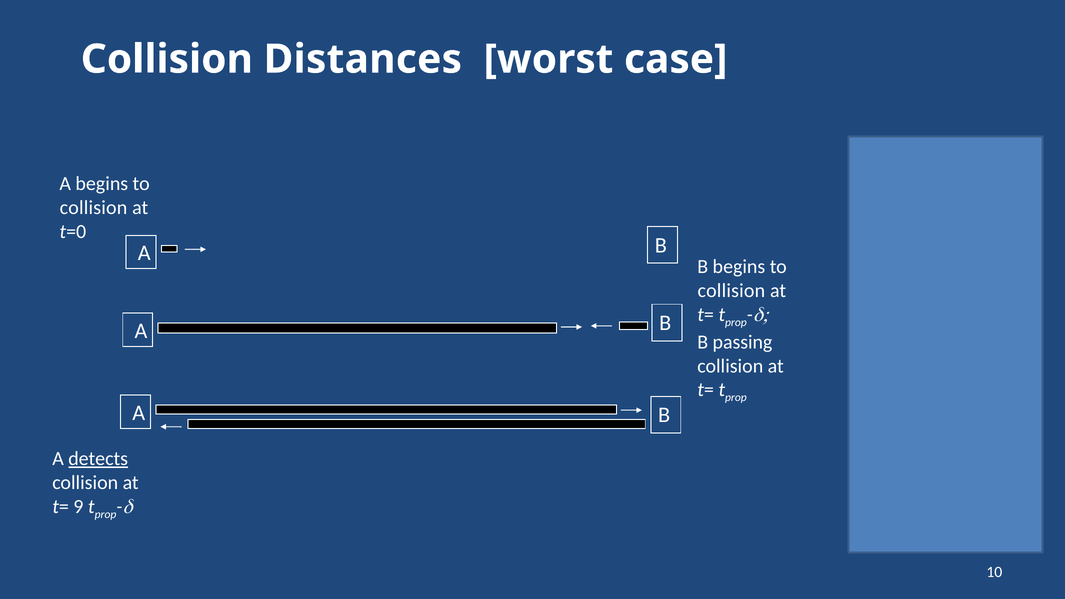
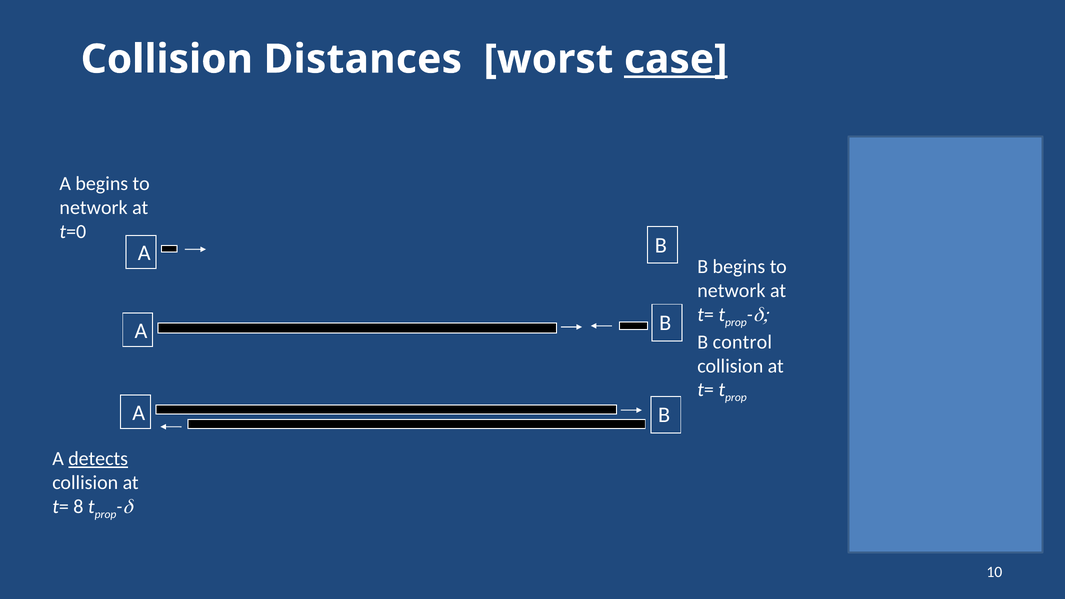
case underline: none -> present (676, 59)
collision: collision -> network (94, 208)
collision: collision -> network (731, 291)
passing: passing -> control (742, 342)
9: 9 -> 8 (78, 507)
